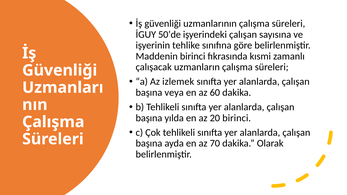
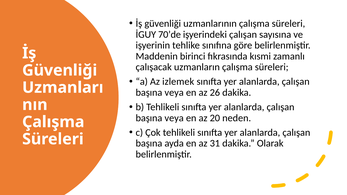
50’de: 50’de -> 70’de (170, 34)
60: 60 -> 26 (215, 93)
yılda: yılda -> veya (174, 118)
20 birinci: birinci -> neden (237, 118)
70: 70 -> 31 (215, 144)
